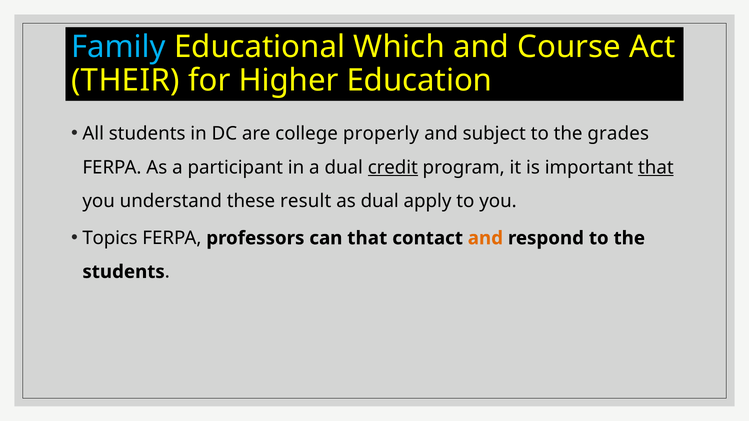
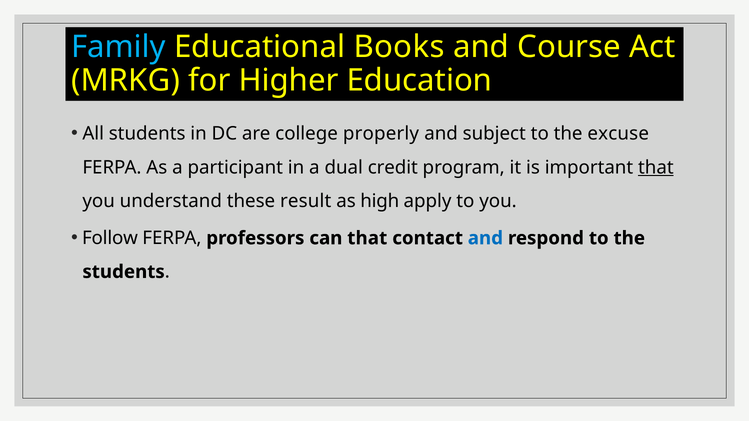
Which: Which -> Books (399, 47)
THEIR: THEIR -> MRKG (126, 81)
grades: grades -> excuse (618, 134)
credit underline: present -> none (393, 168)
as dual: dual -> high (380, 201)
Topics: Topics -> Follow (110, 238)
and colour: orange -> blue (485, 238)
